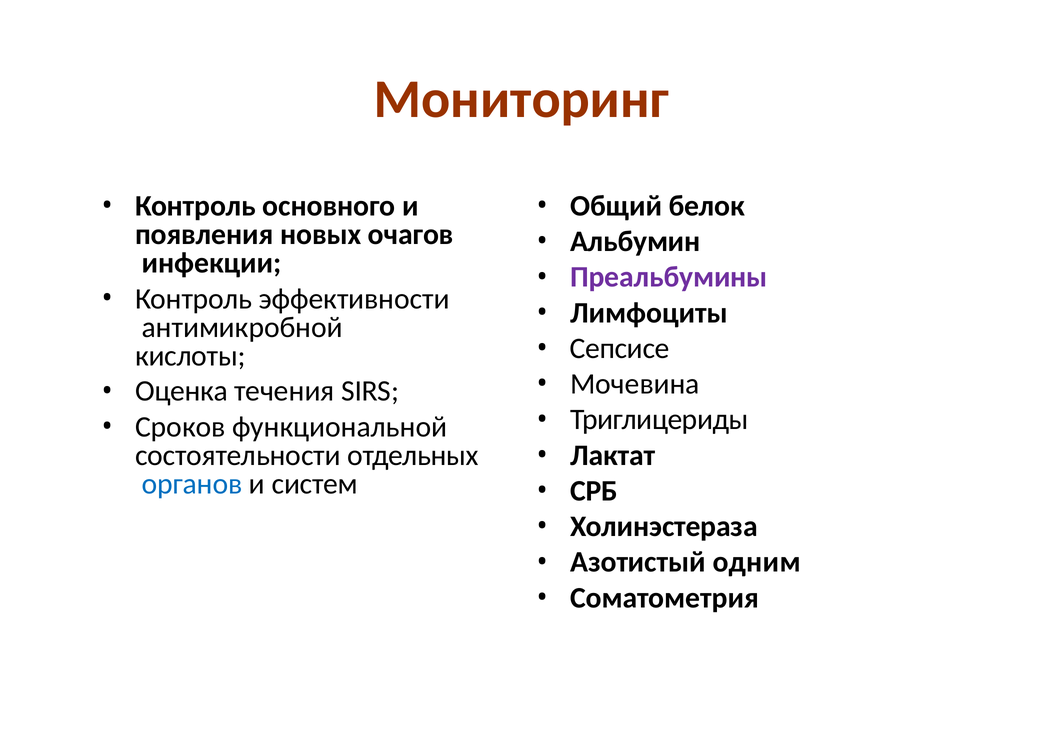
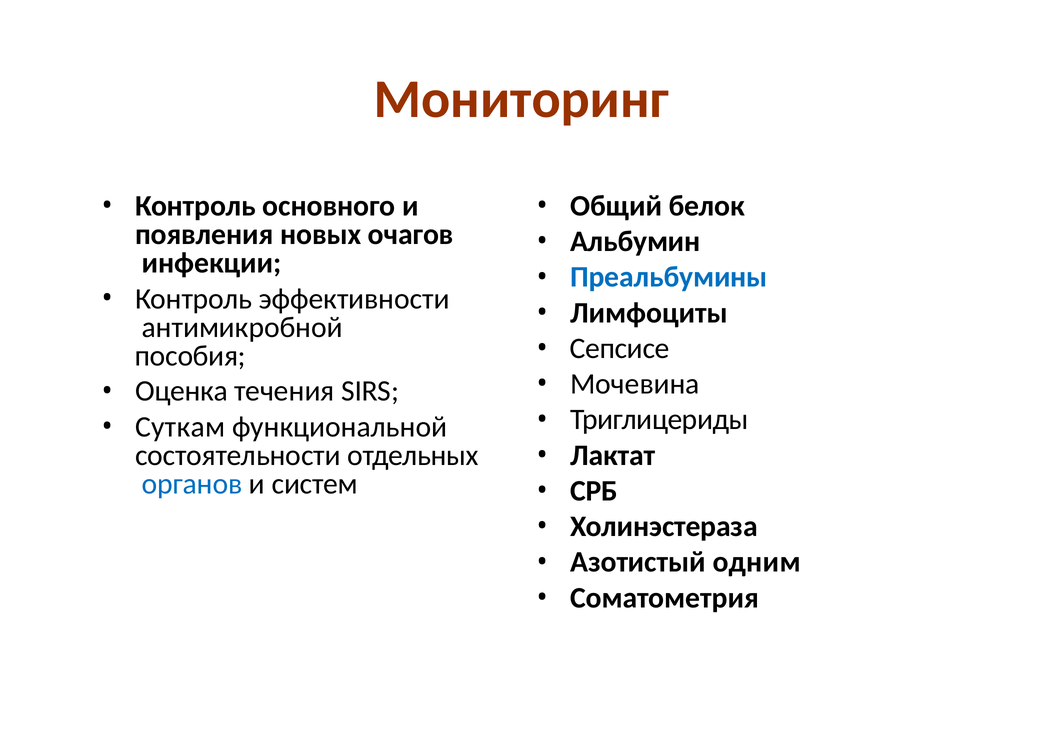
Преальбумины colour: purple -> blue (669, 277)
кислоты: кислоты -> пособия (190, 356)
Сроков: Сроков -> Суткам (180, 427)
